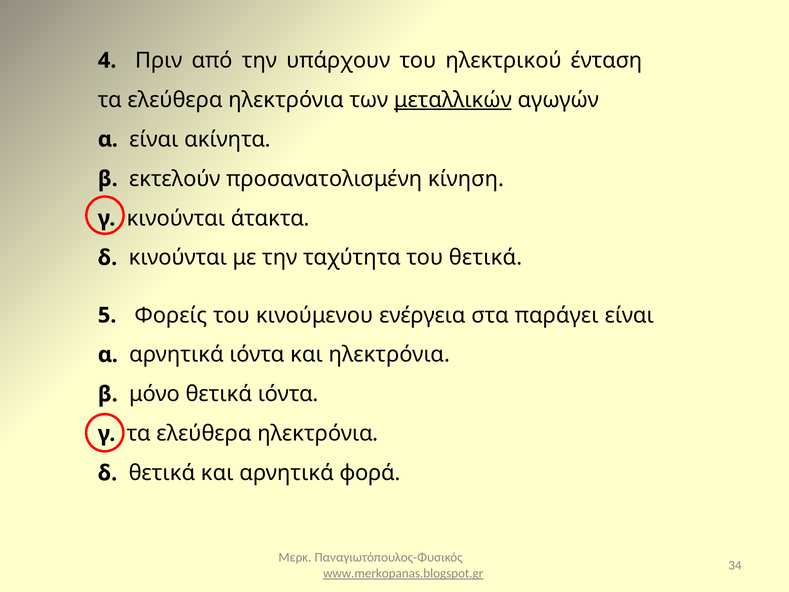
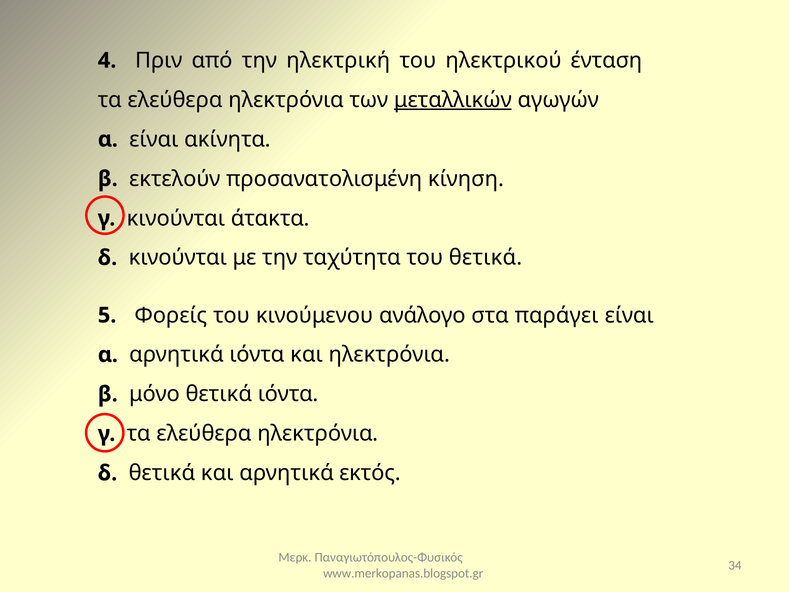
υπάρχουν: υπάρχουν -> ηλεκτρική (338, 60)
ενέργεια: ενέργεια -> ανάλογο (422, 315)
φορά: φορά -> εκτός (370, 473)
www.merkopanas.blogspot.gr underline: present -> none (403, 573)
